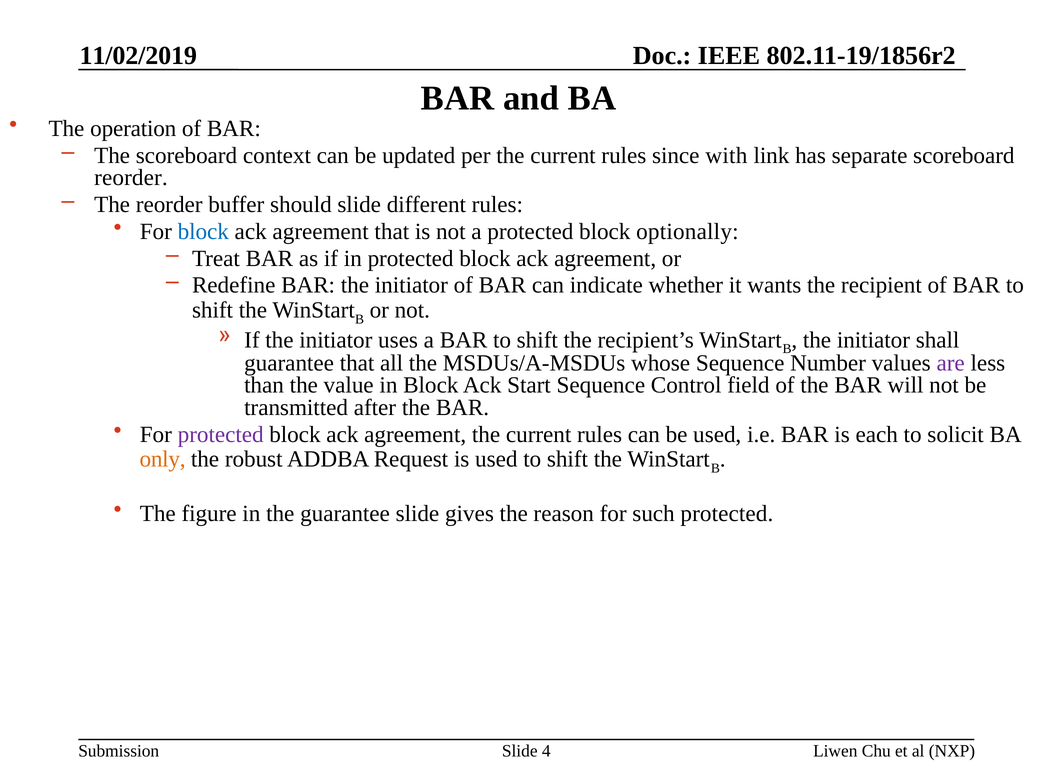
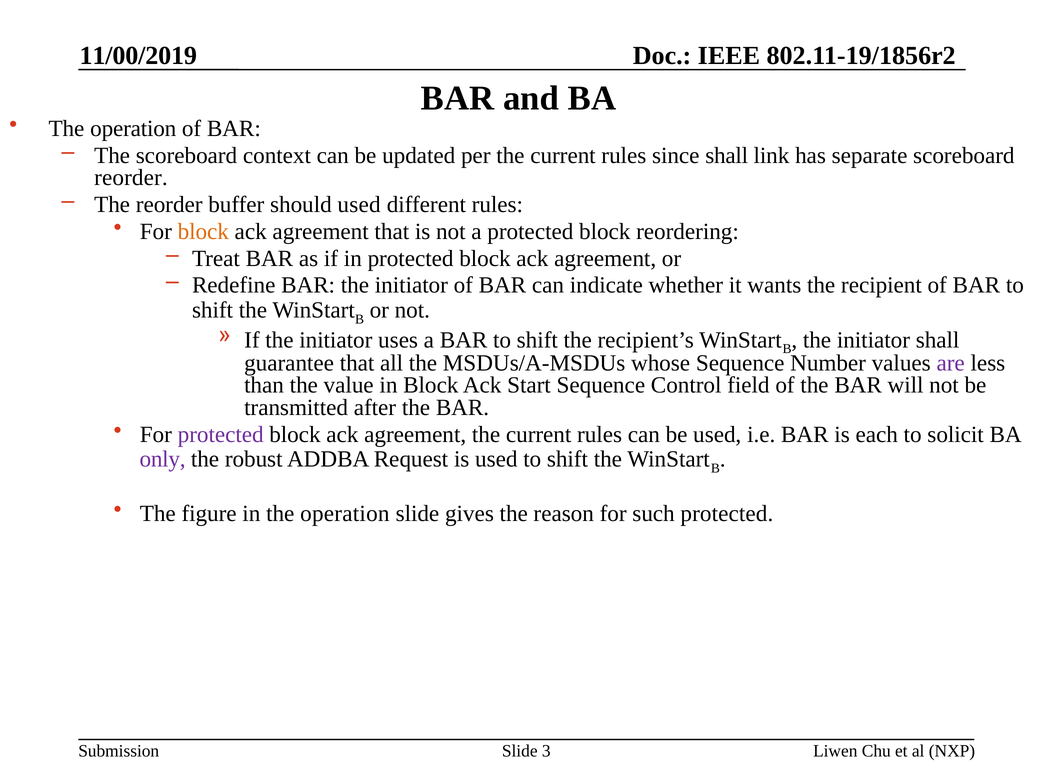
11/02/2019: 11/02/2019 -> 11/00/2019 (138, 56)
since with: with -> shall (727, 155)
should slide: slide -> used (359, 205)
block colour: blue -> orange (203, 231)
optionally: optionally -> reordering (687, 231)
only colour: orange -> purple (163, 459)
in the guarantee: guarantee -> operation (345, 513)
4: 4 -> 3 (546, 751)
